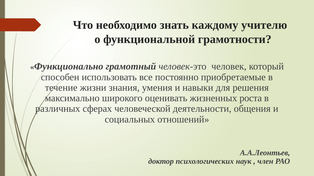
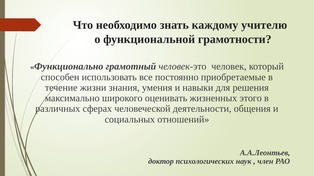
роста: роста -> этого (251, 99)
